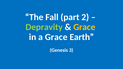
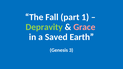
2: 2 -> 1 (85, 17)
Grace colour: yellow -> pink (84, 27)
a Grace: Grace -> Saved (56, 37)
